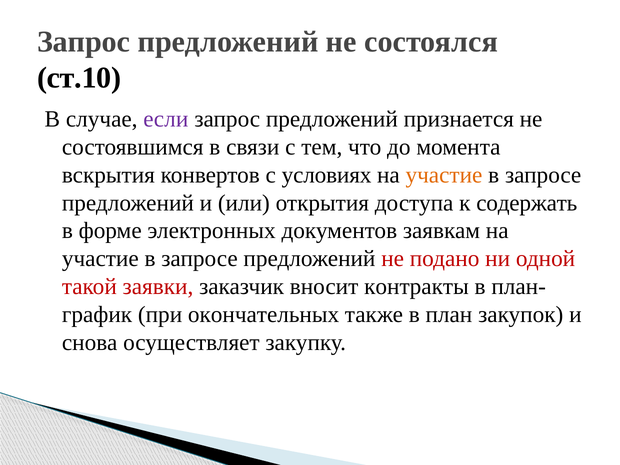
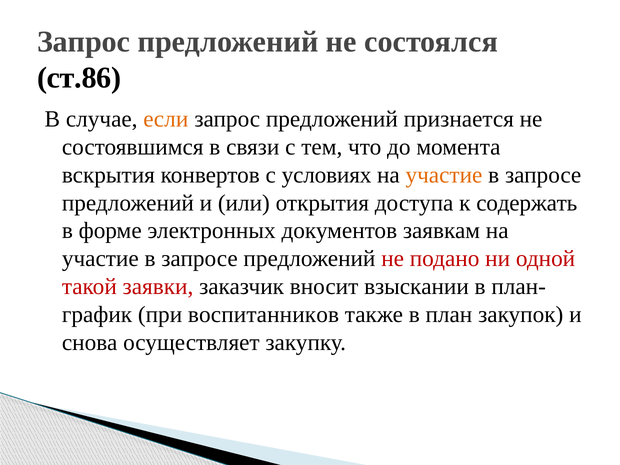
ст.10: ст.10 -> ст.86 (79, 78)
если colour: purple -> orange (166, 119)
контракты: контракты -> взыскании (416, 287)
окончательных: окончательных -> воспитанников (263, 315)
